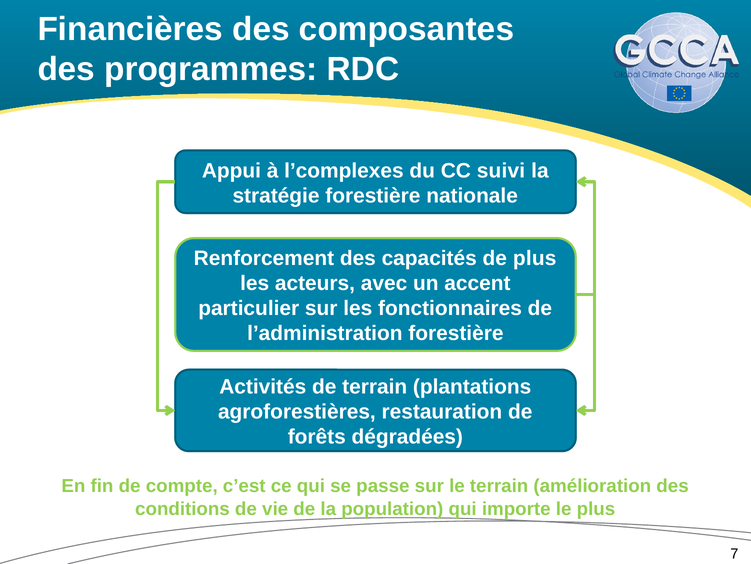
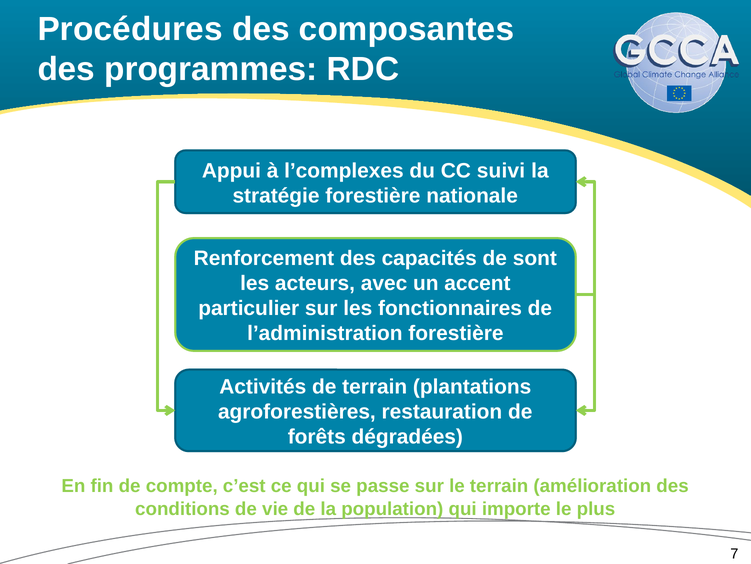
Financières: Financières -> Procédures (130, 29)
de plus: plus -> sont (535, 258)
